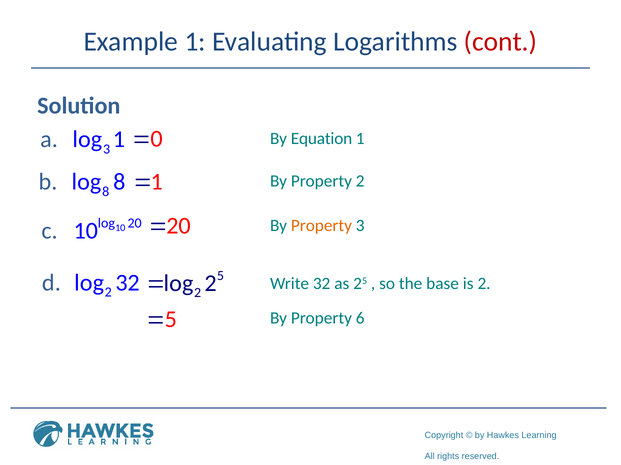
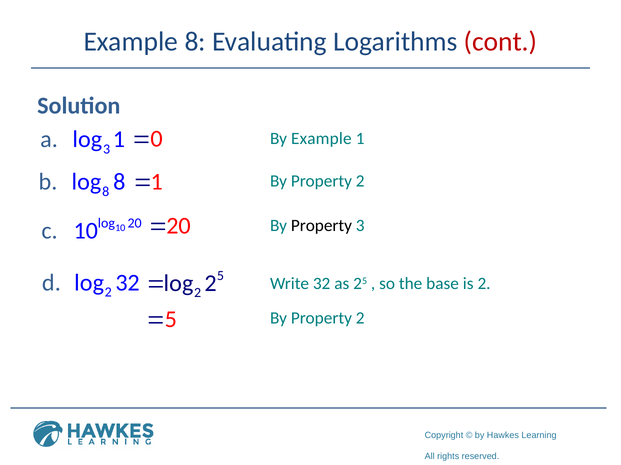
Example 1: 1 -> 8 (195, 42)
By Equation: Equation -> Example (321, 139)
Property colour: orange -> black (321, 226)
6: 6 -> 2 (360, 319)
